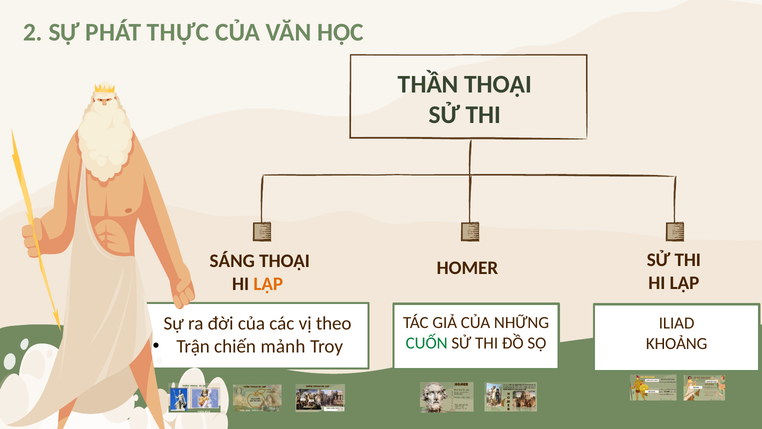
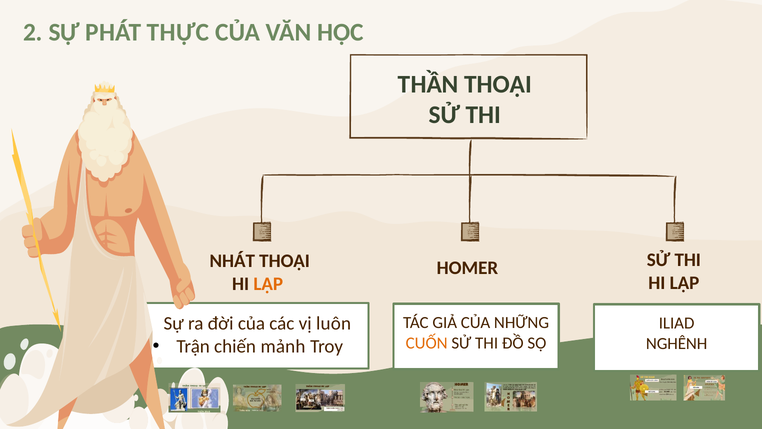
SÁNG: SÁNG -> NHÁT (232, 261)
theo: theo -> luôn (334, 323)
CUỐN colour: green -> orange (427, 343)
KHOẢNG: KHOẢNG -> NGHÊNH (677, 343)
